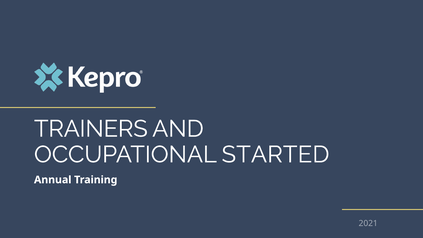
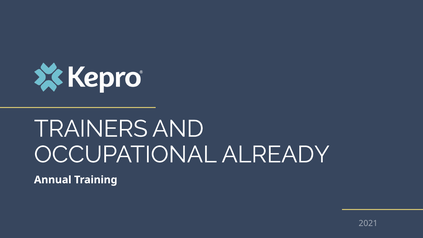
STARTED: STARTED -> ALREADY (276, 155)
